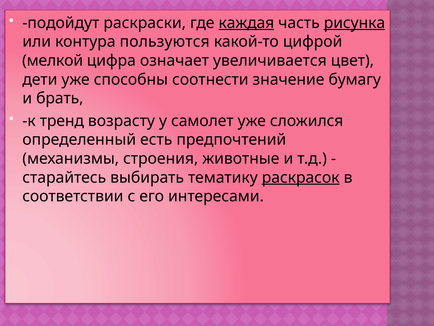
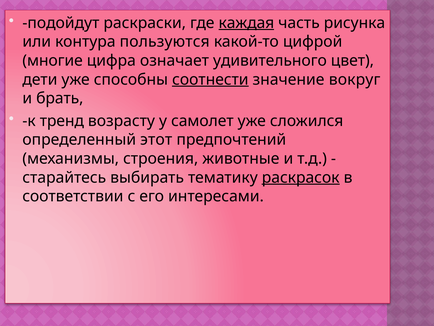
рисунка underline: present -> none (354, 23)
мелкой: мелкой -> многие (53, 61)
увеличивается: увеличивается -> удивительного (270, 61)
соотнести underline: none -> present (210, 79)
бумагу: бумагу -> вокруг (355, 79)
есть: есть -> этот (156, 140)
